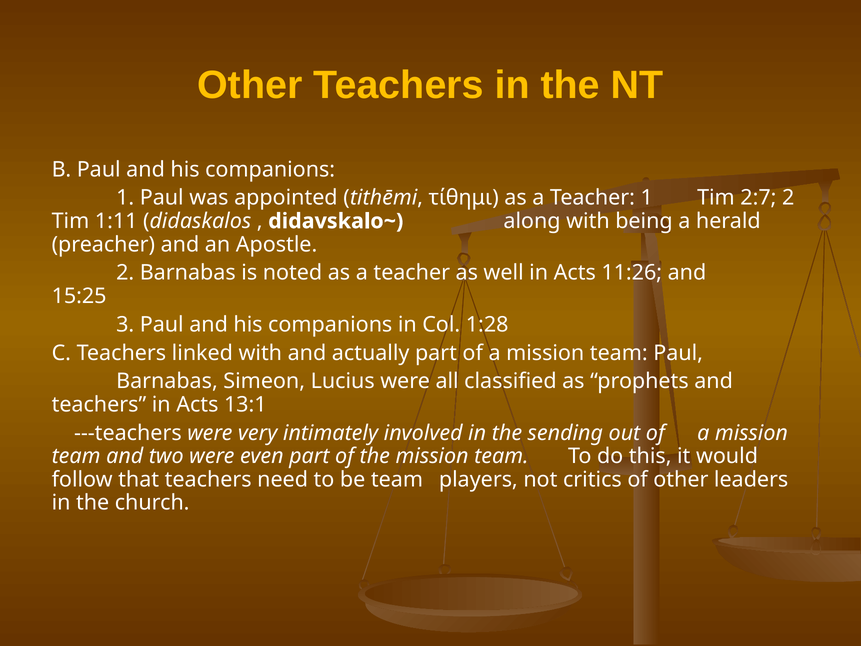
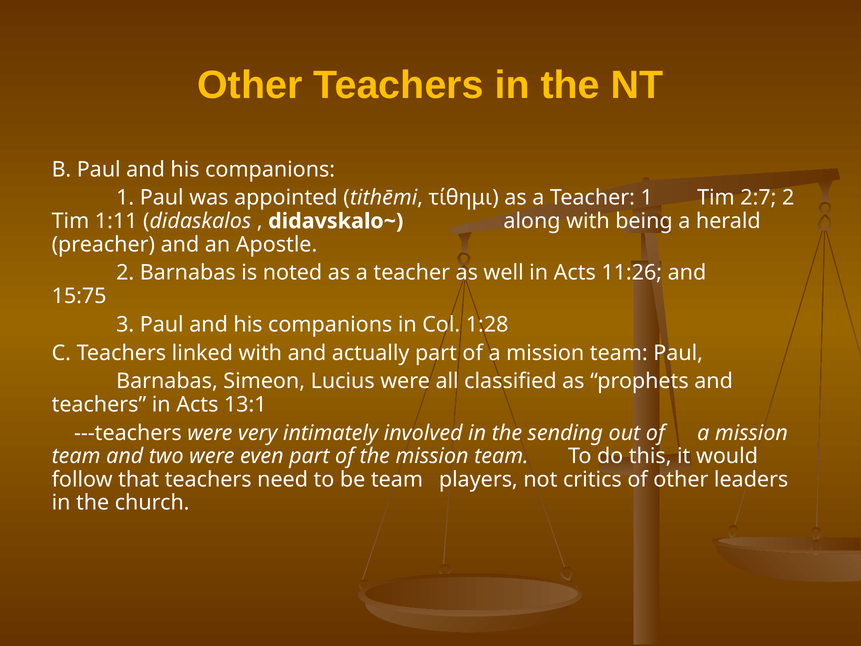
15:25: 15:25 -> 15:75 (79, 296)
